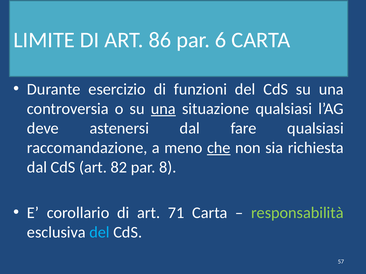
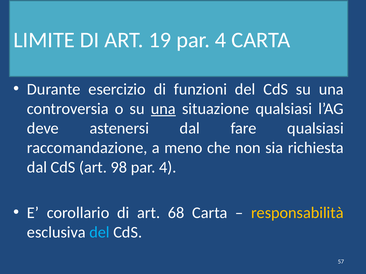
86: 86 -> 19 (160, 40)
6: 6 -> 4 (221, 40)
che underline: present -> none (219, 148)
82: 82 -> 98 (119, 167)
8: 8 -> 4 (168, 167)
71: 71 -> 68 (176, 213)
responsabilità colour: light green -> yellow (297, 213)
